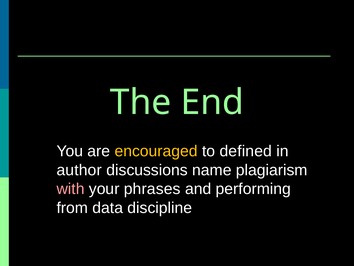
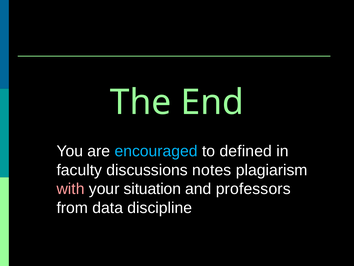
encouraged colour: yellow -> light blue (156, 151)
author: author -> faculty (79, 170)
name: name -> notes (212, 170)
phrases: phrases -> situation (152, 189)
performing: performing -> professors (253, 189)
